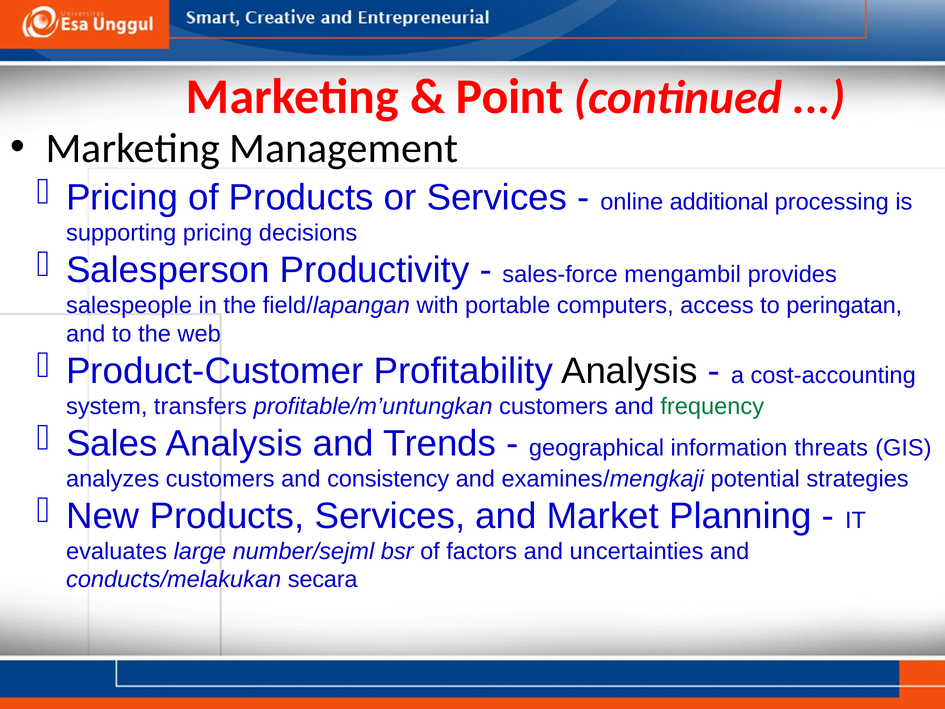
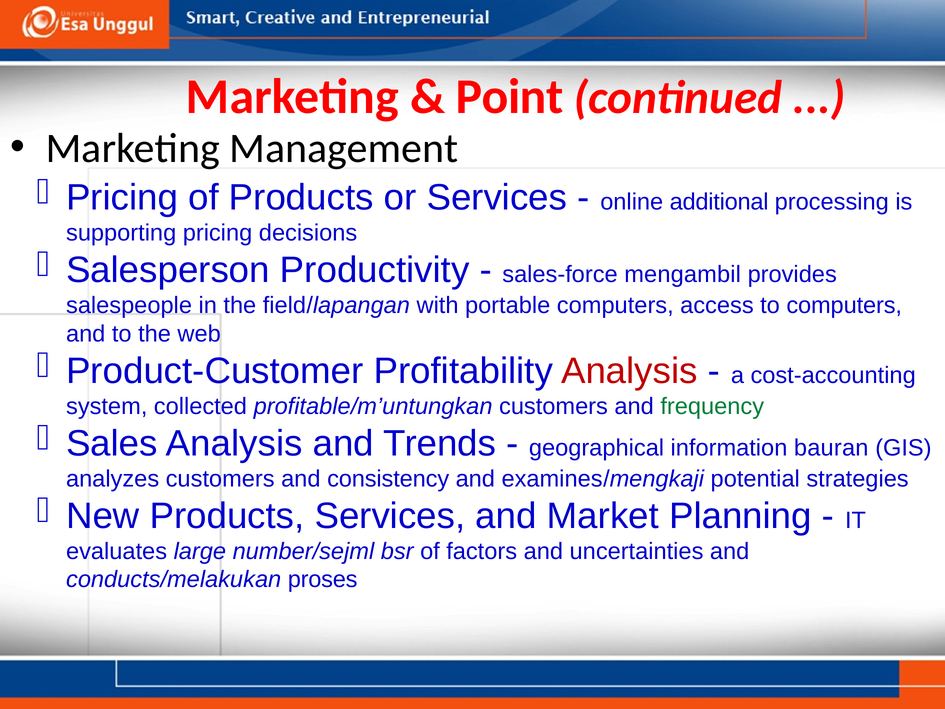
to peringatan: peringatan -> computers (844, 305)
Analysis colour: black -> red (629, 371)
transfers: transfers -> collected (200, 406)
threats: threats -> bauran (831, 448)
secara: secara -> proses (323, 579)
